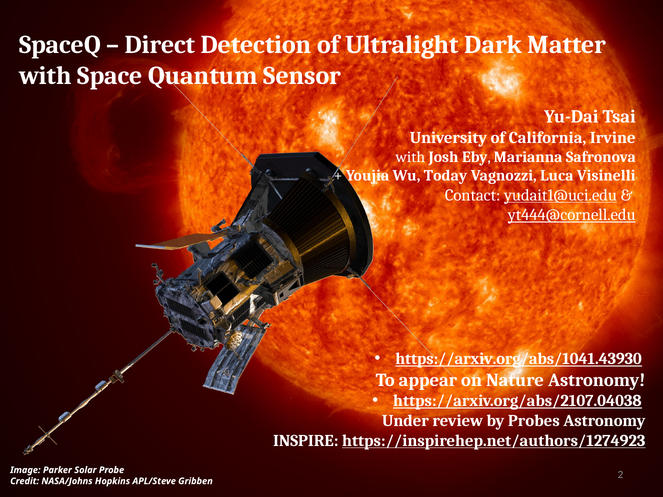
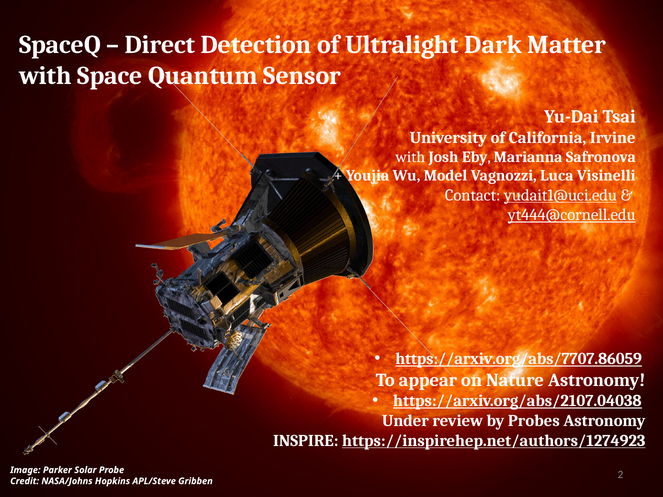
Today: Today -> Model (446, 176)
https://arxiv.org/abs/1041.43930: https://arxiv.org/abs/1041.43930 -> https://arxiv.org/abs/7707.86059 (519, 359)
